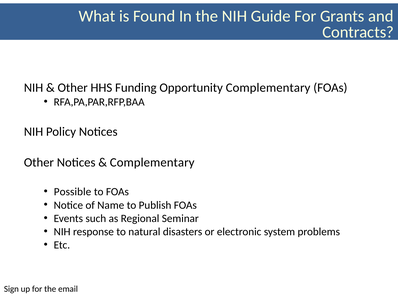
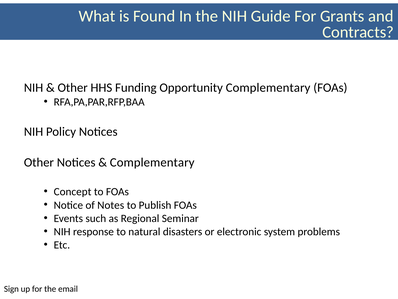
Possible: Possible -> Concept (73, 191)
Name: Name -> Notes (111, 205)
